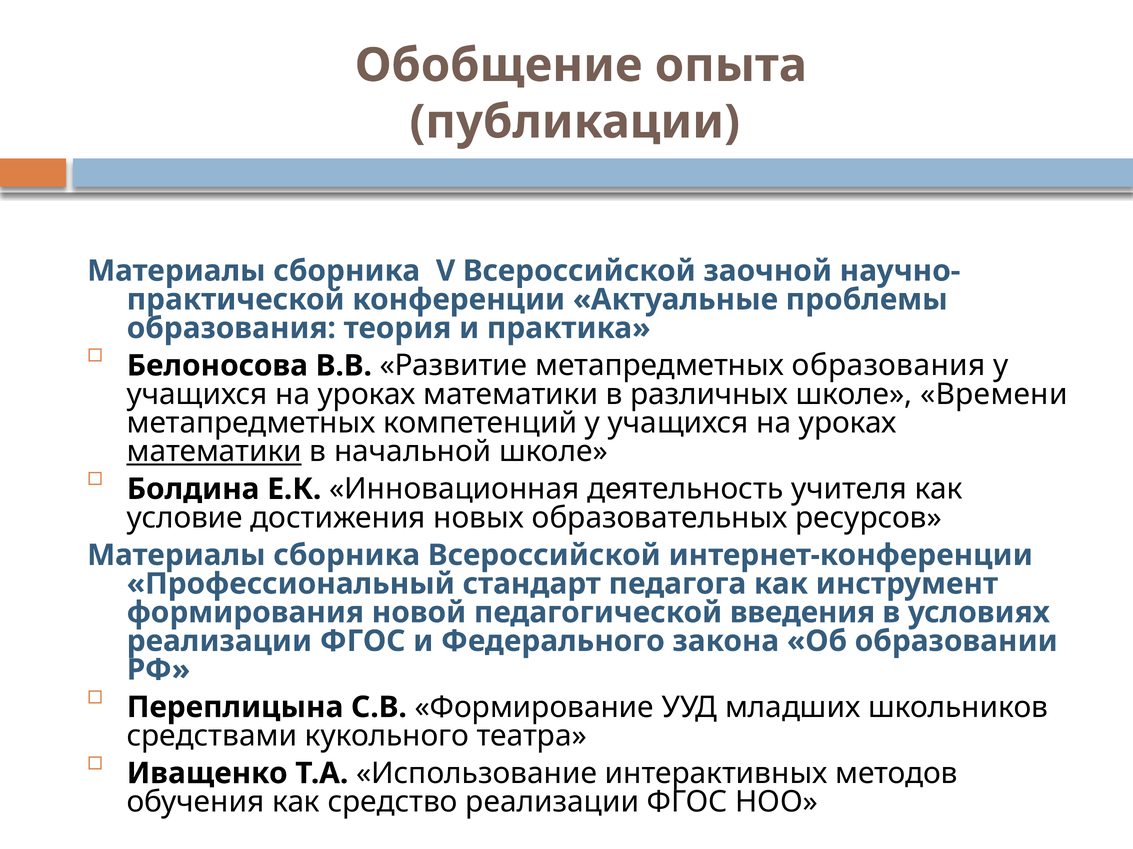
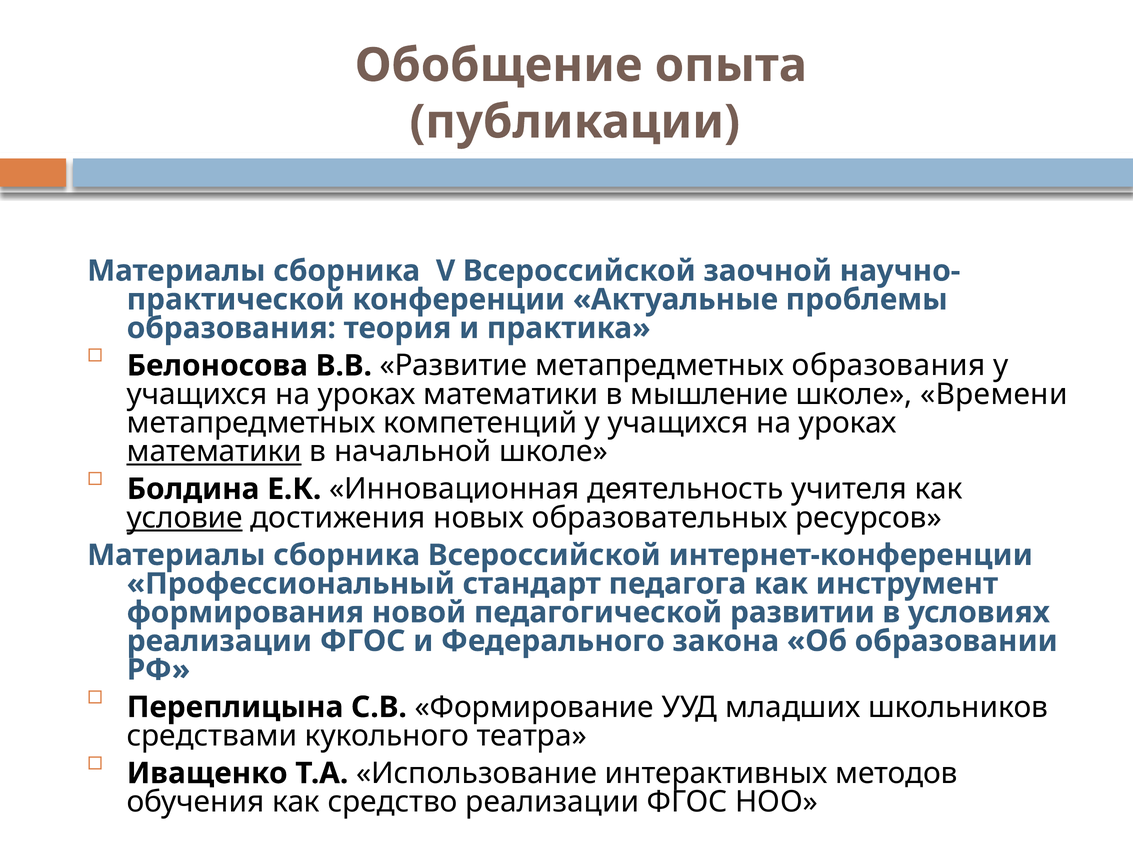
различных: различных -> мышление (709, 395)
условие underline: none -> present (185, 518)
введения: введения -> развитии (802, 613)
